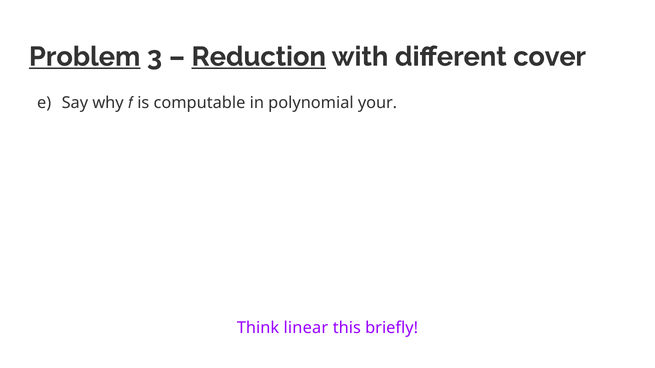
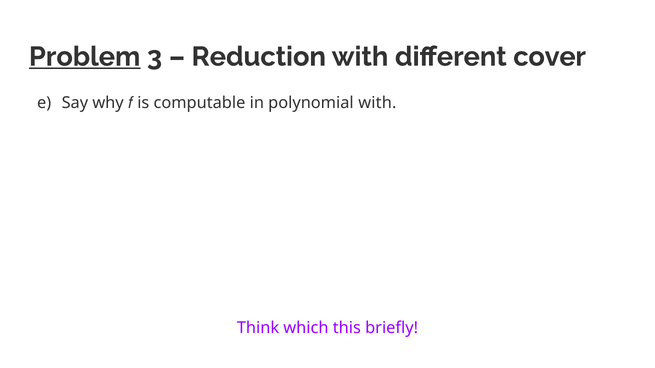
Reduction underline: present -> none (259, 57)
polynomial your: your -> with (377, 103)
linear: linear -> which (306, 328)
